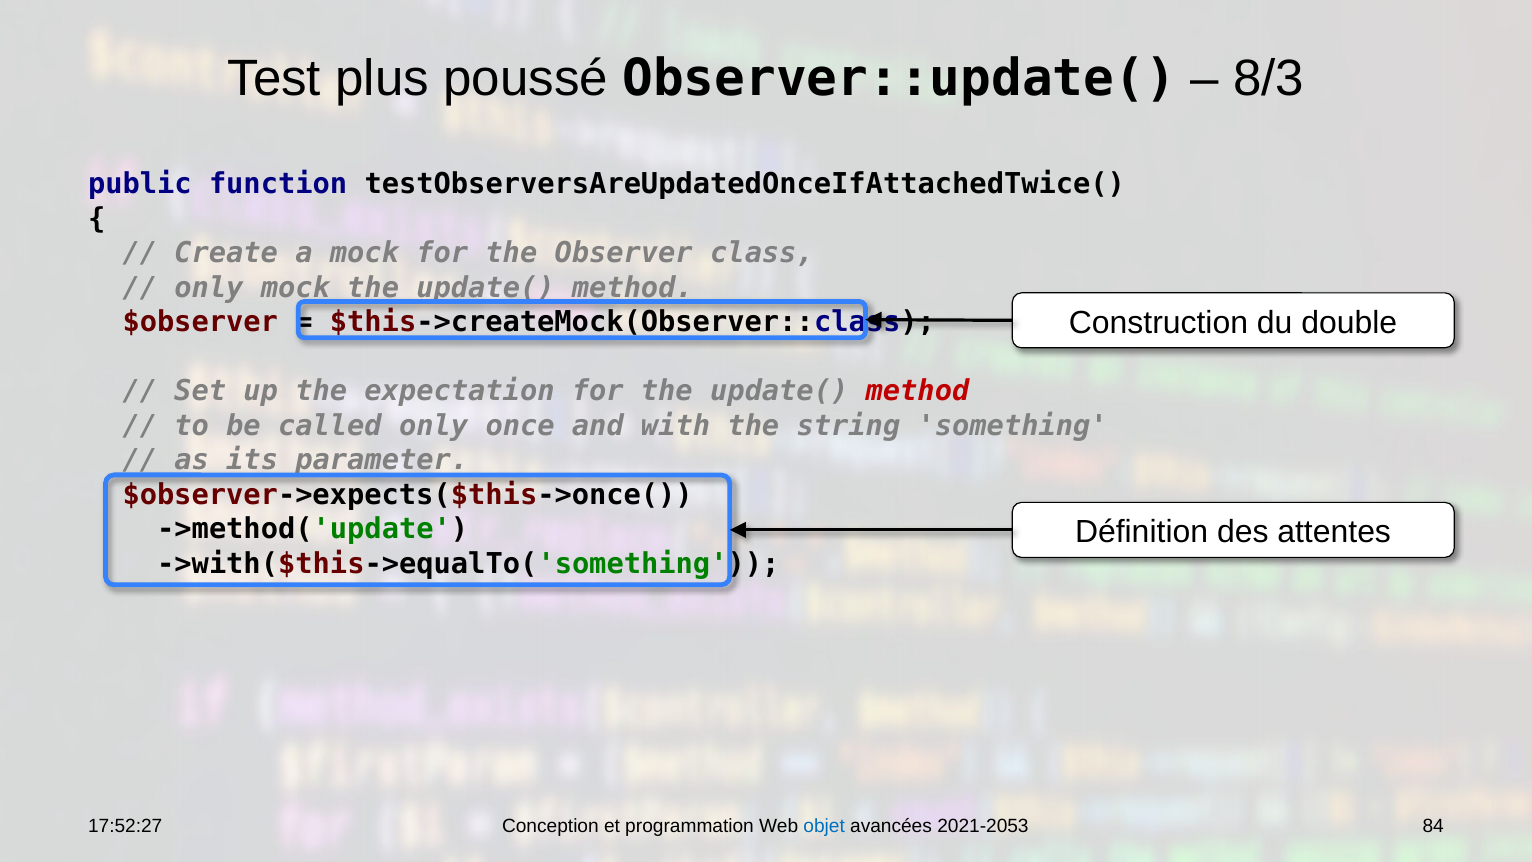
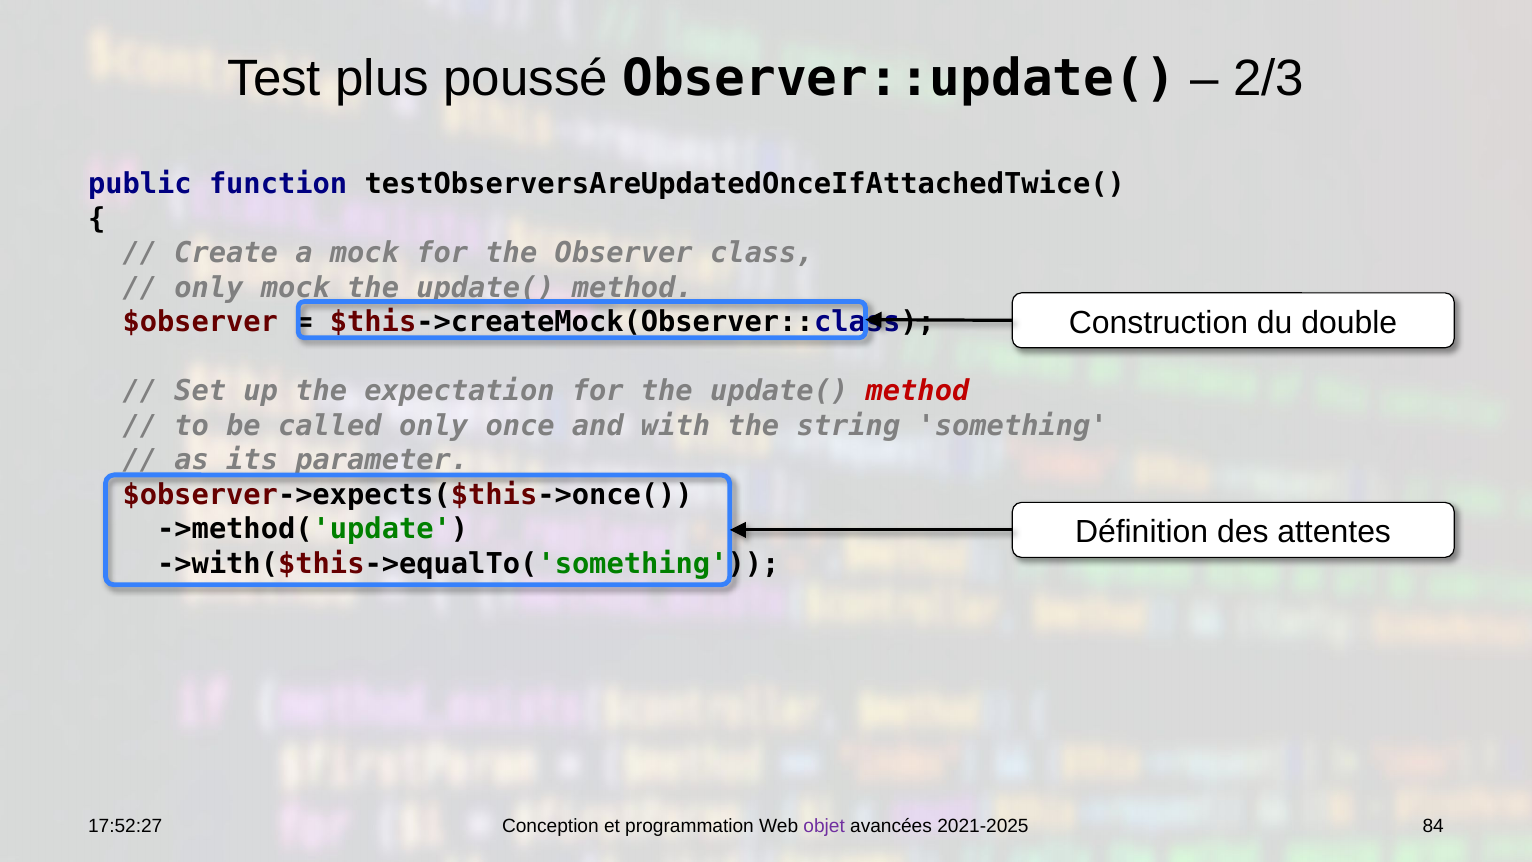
8/3: 8/3 -> 2/3 (1269, 79)
objet colour: blue -> purple (824, 826)
2021-2053: 2021-2053 -> 2021-2025 (983, 826)
